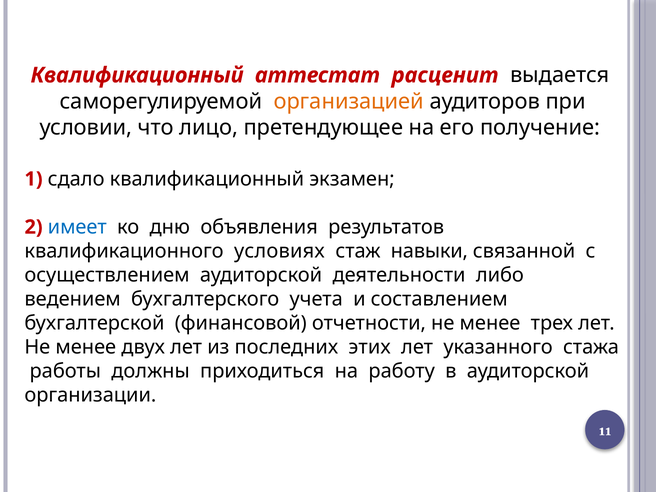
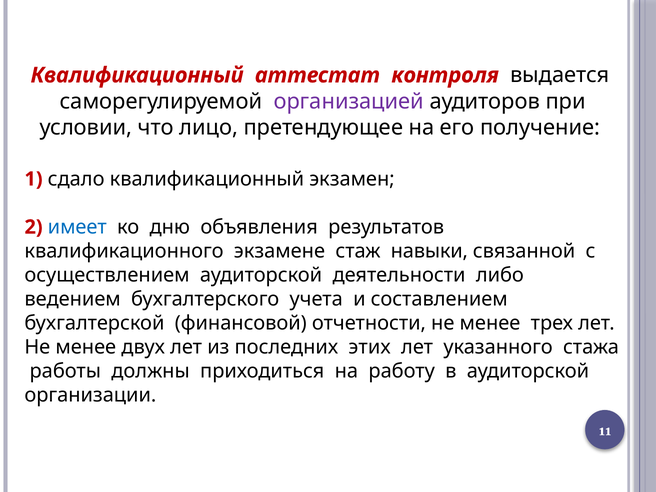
расценит: расценит -> контроля (445, 75)
организацией colour: orange -> purple (349, 101)
условиях: условиях -> экзамене (279, 251)
